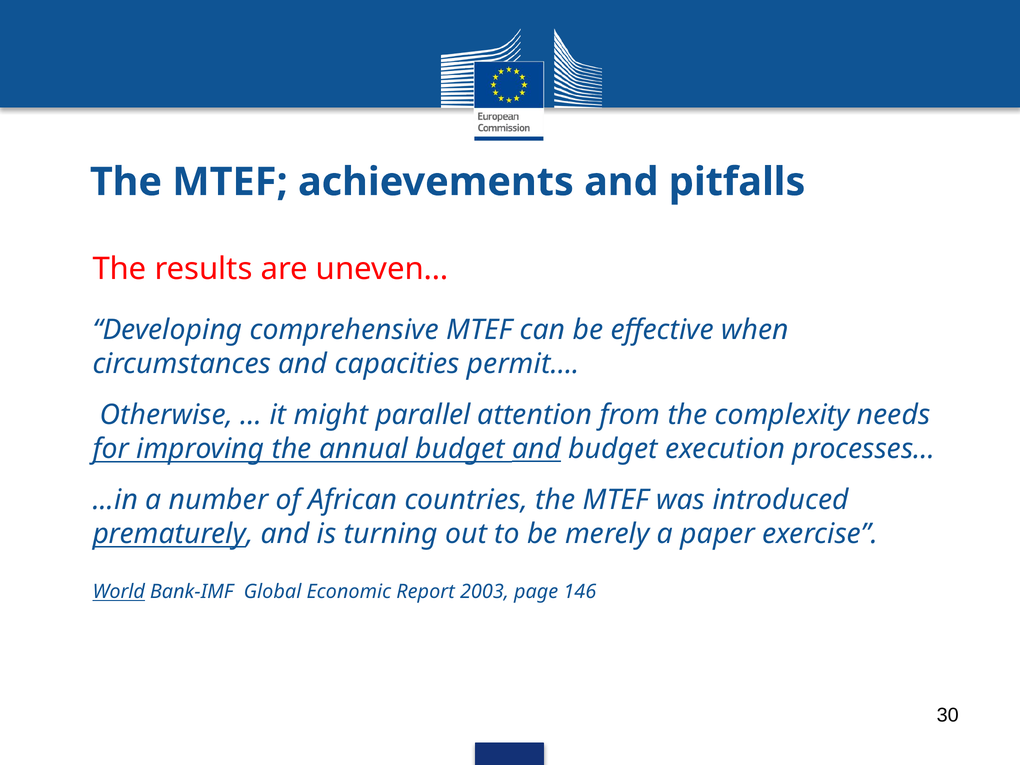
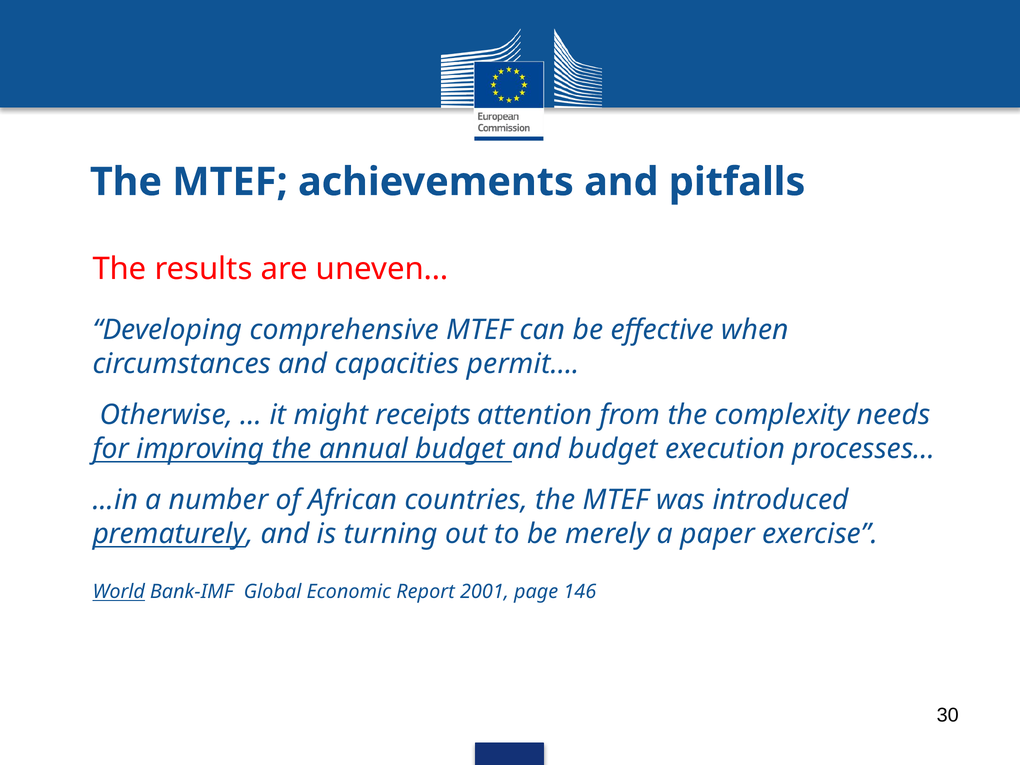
parallel: parallel -> receipts (423, 415)
and underline: present -> none (537, 449)
2003: 2003 -> 2001 (484, 592)
